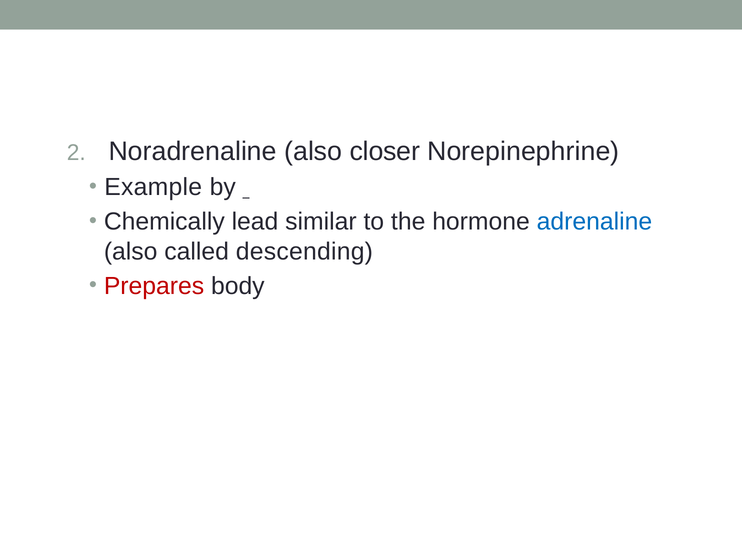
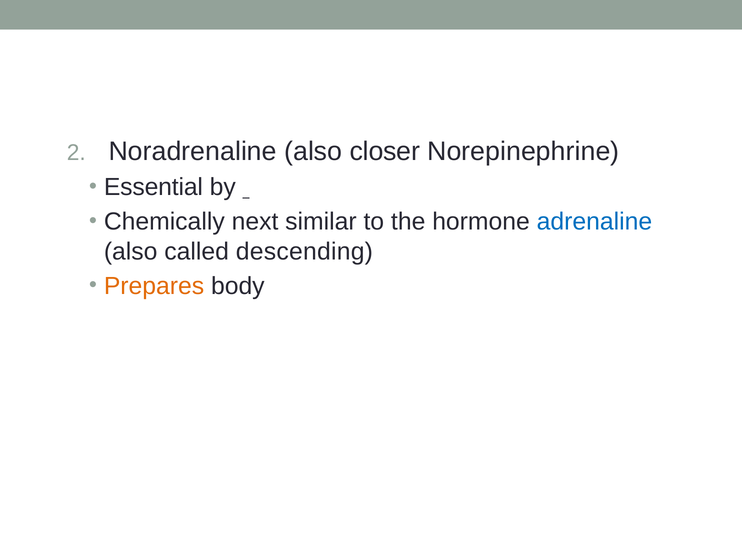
Example: Example -> Essential (153, 187)
lead: lead -> next (255, 222)
Prepares colour: red -> orange (154, 286)
